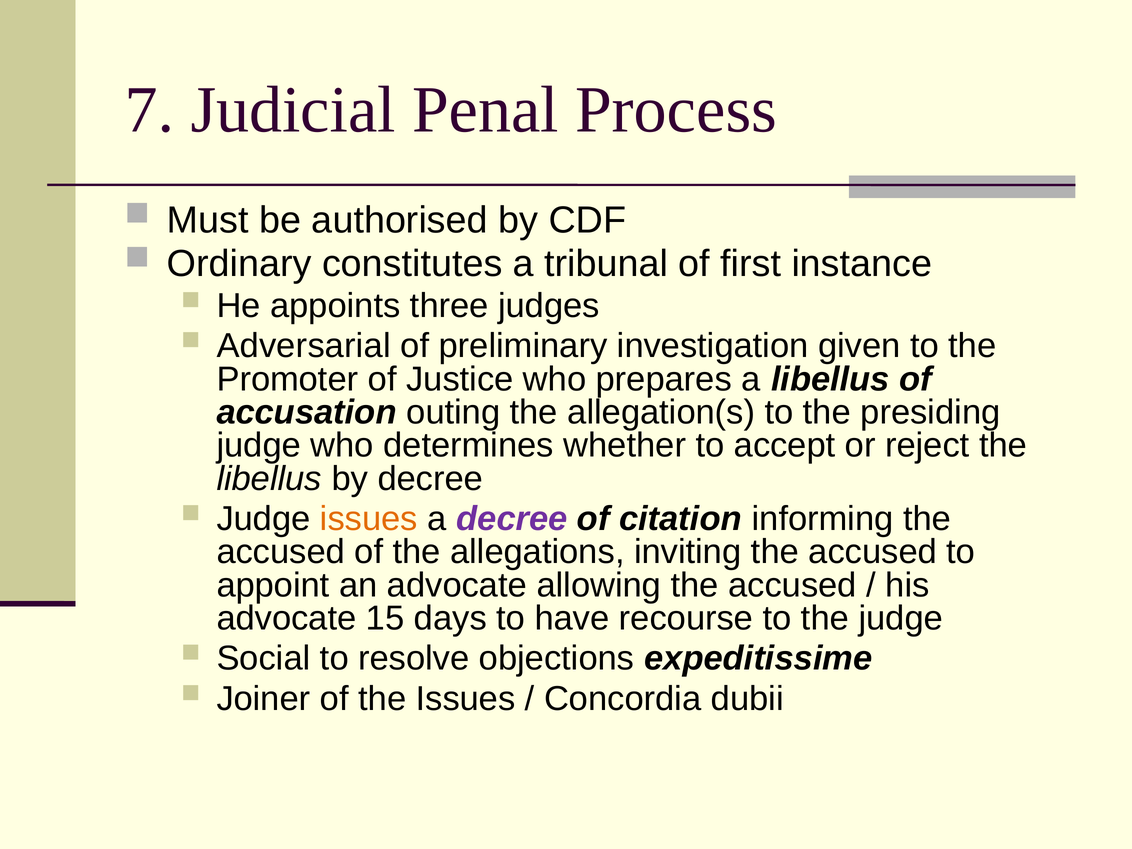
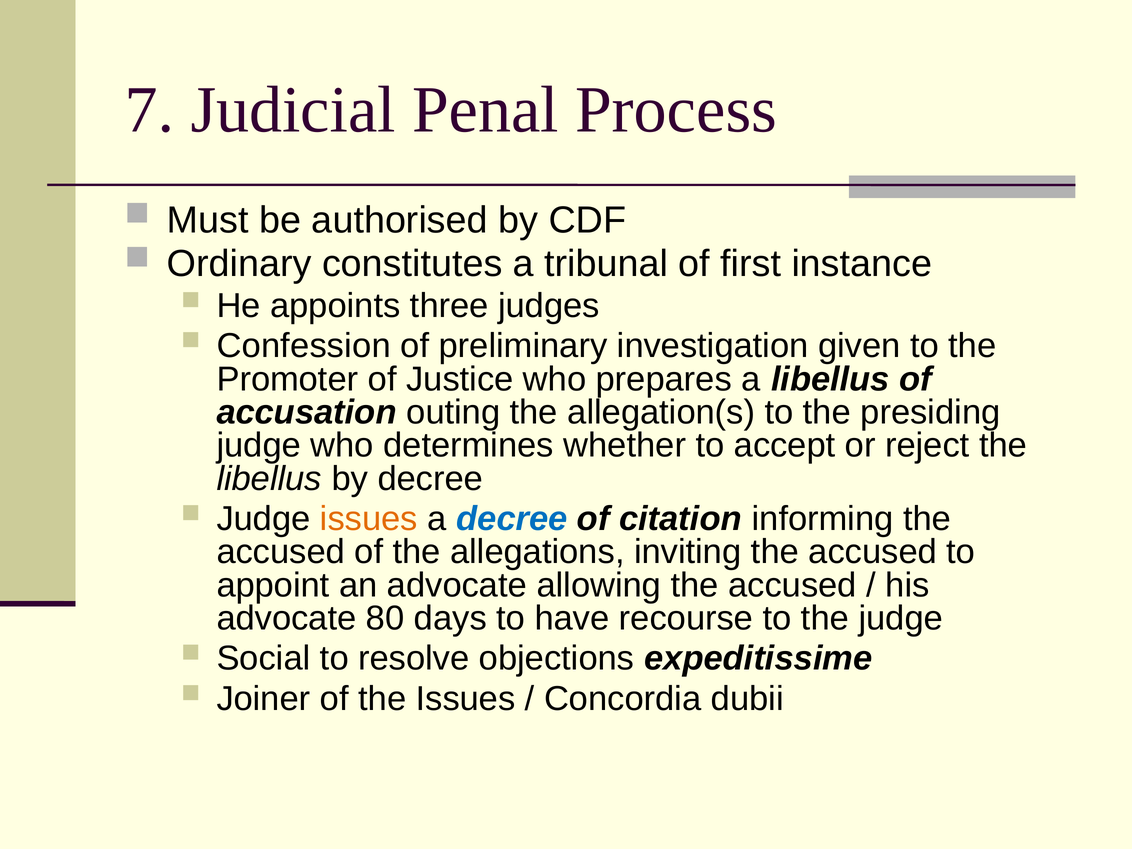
Adversarial: Adversarial -> Confession (304, 346)
decree colour: purple -> blue (512, 519)
15: 15 -> 80 (385, 618)
